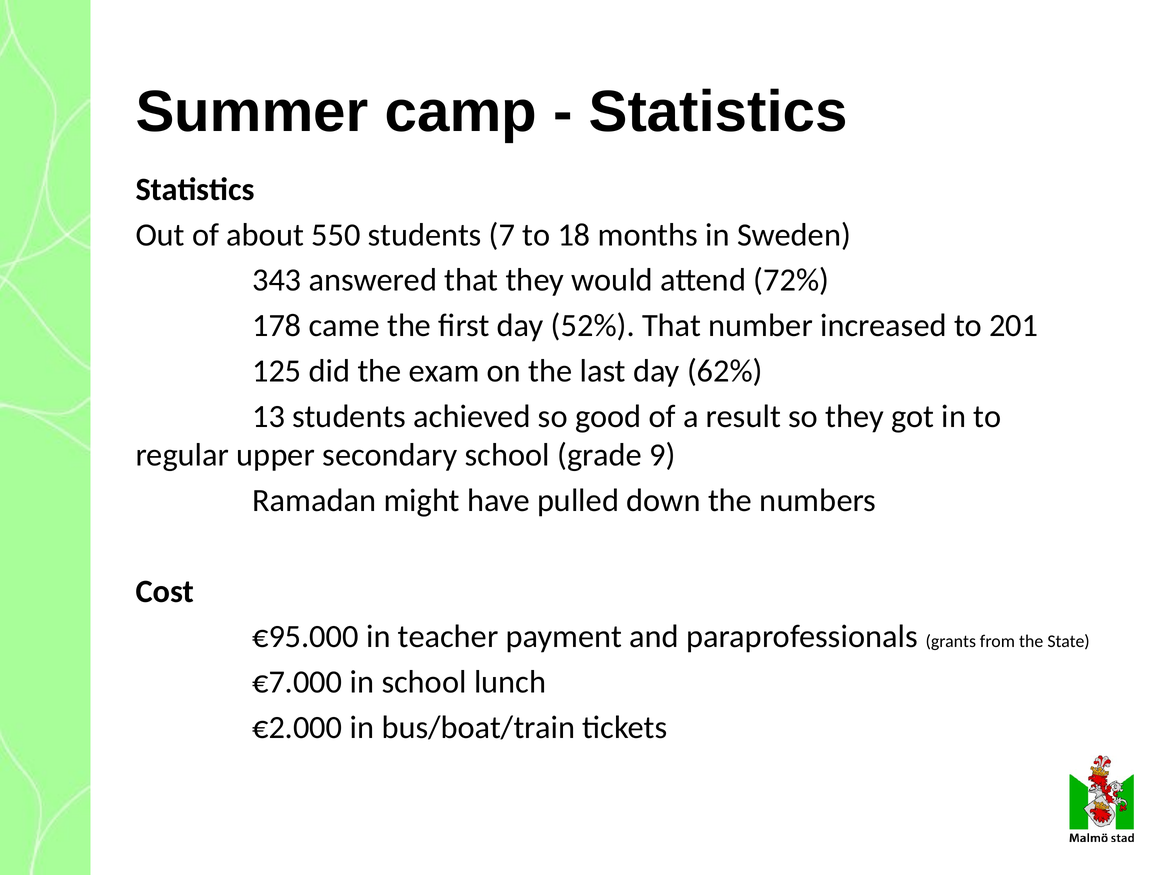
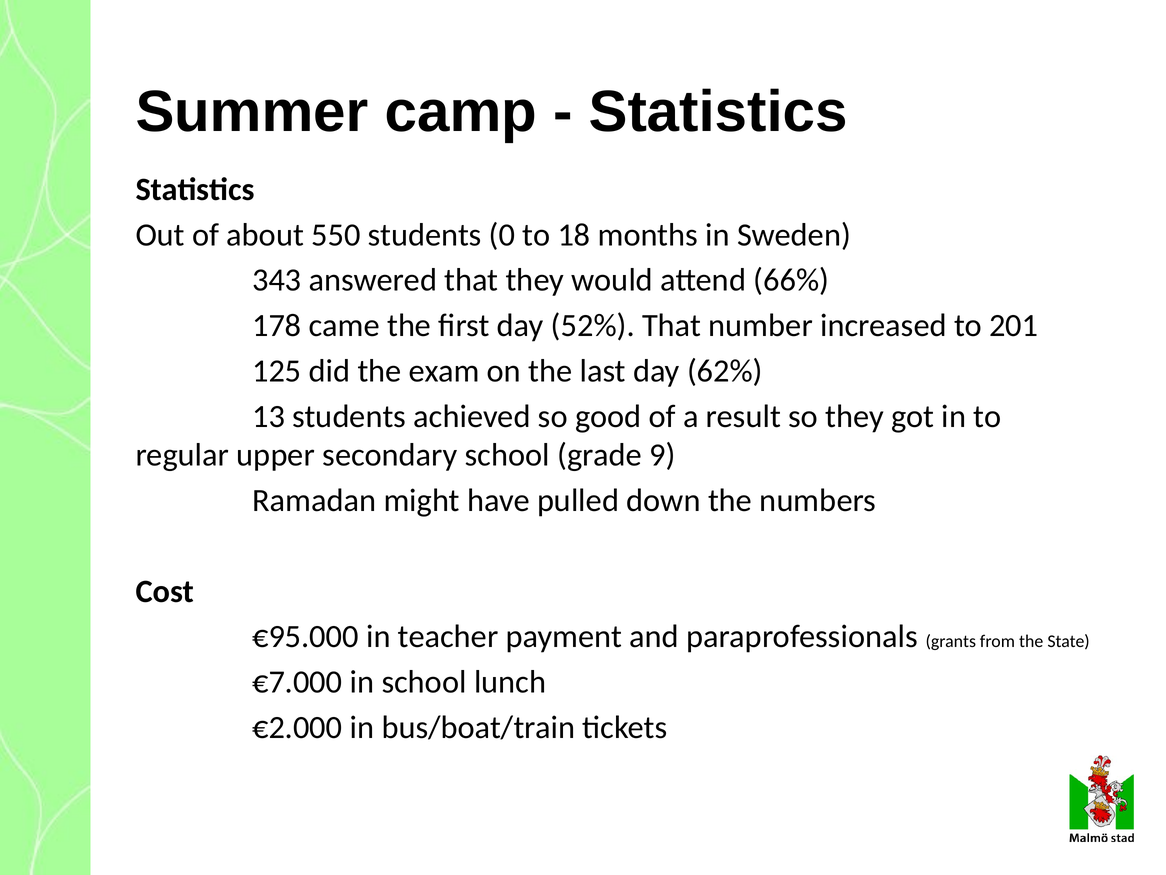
7: 7 -> 0 (502, 235)
72%: 72% -> 66% (791, 280)
